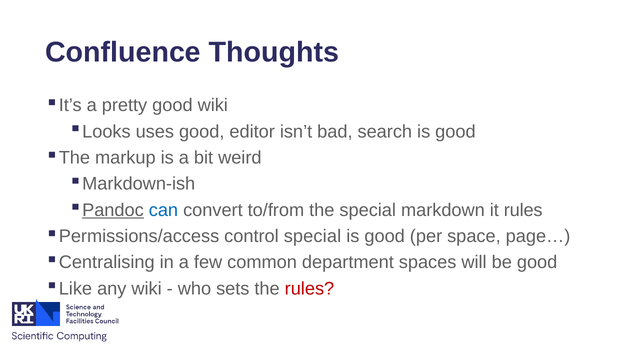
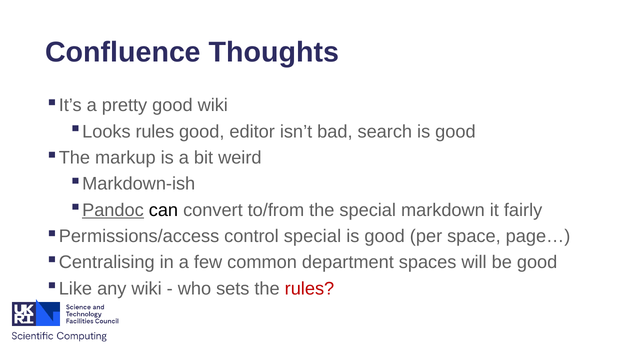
uses: uses -> rules (155, 132)
can colour: blue -> black (163, 210)
it rules: rules -> fairly (523, 210)
